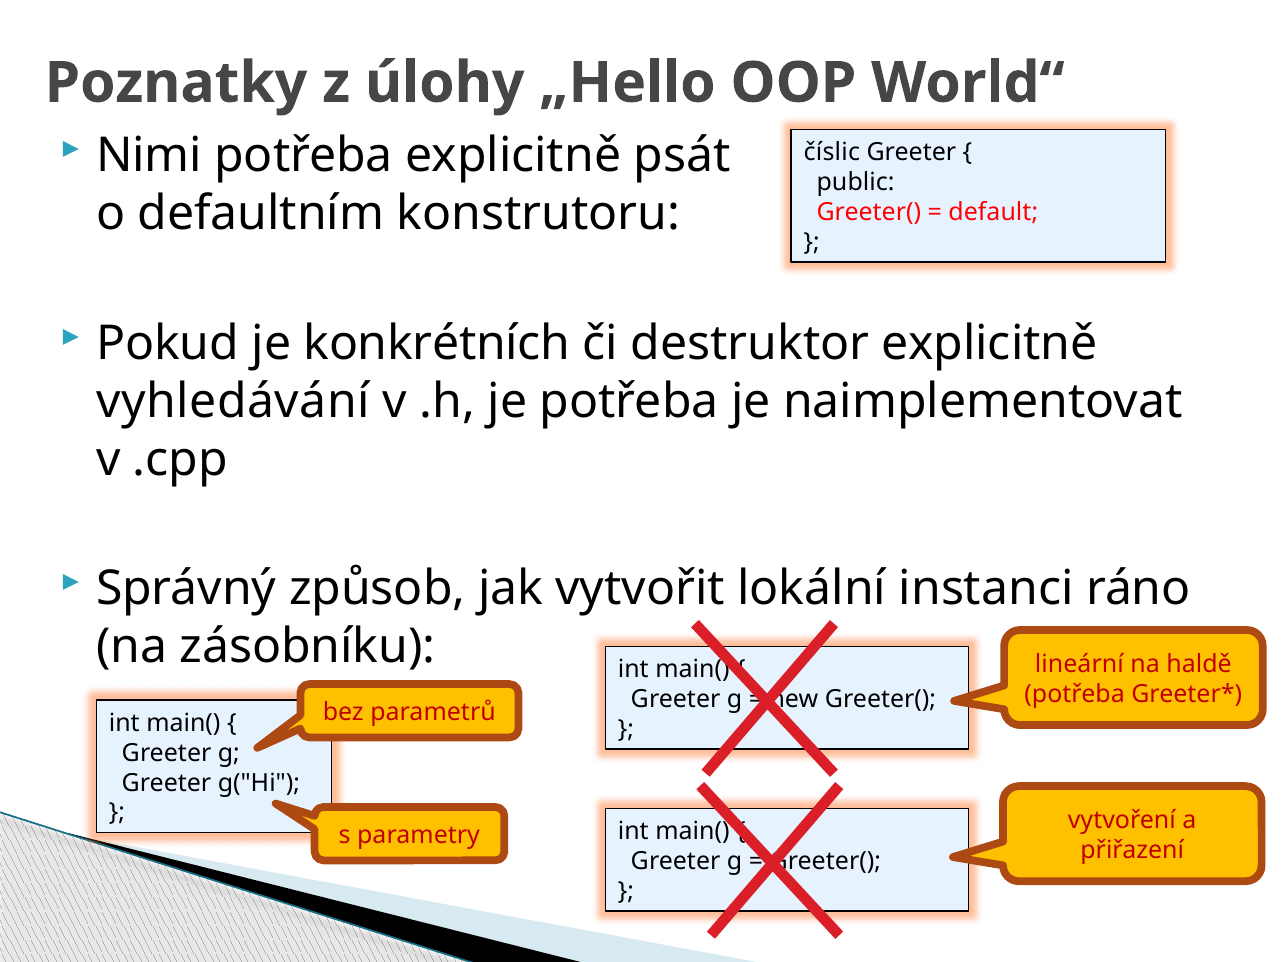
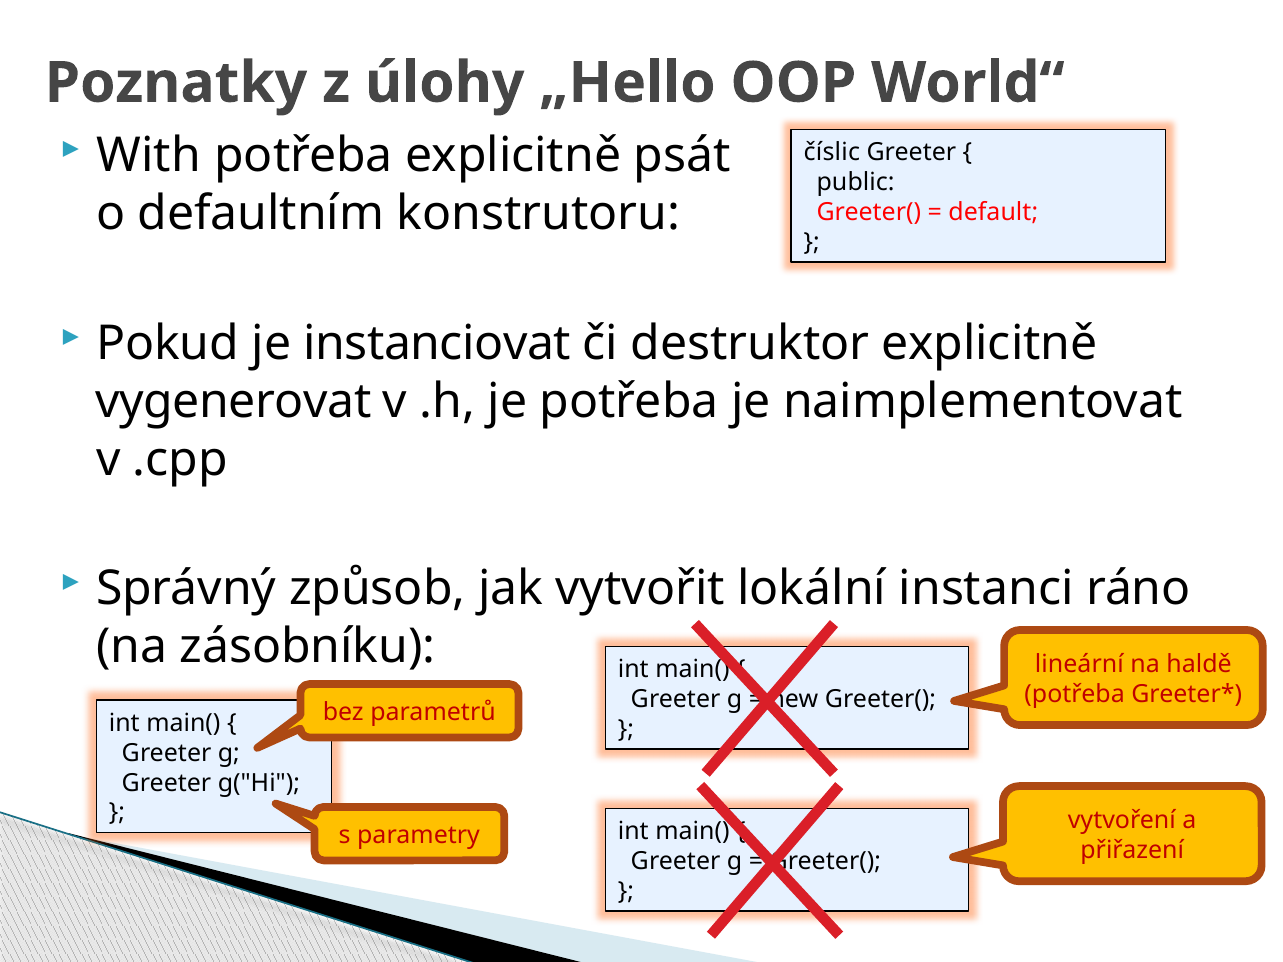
Nimi: Nimi -> With (149, 156)
konkrétních: konkrétních -> instanciovat (437, 344)
vyhledávání: vyhledávání -> vygenerovat (234, 402)
